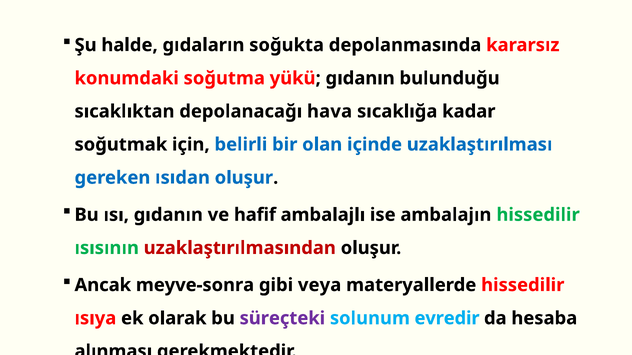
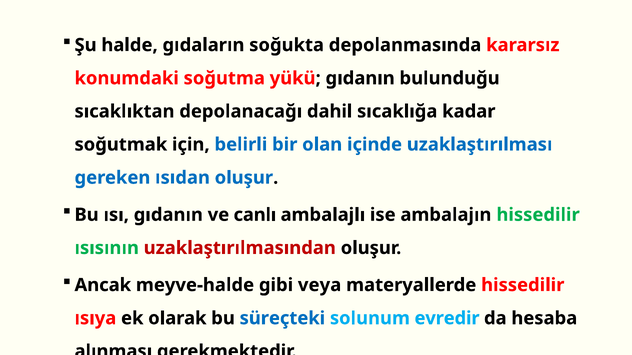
hava: hava -> dahil (330, 112)
hafif: hafif -> canlı (255, 215)
meyve-sonra: meyve-sonra -> meyve-halde (195, 285)
süreçteki colour: purple -> blue (282, 319)
